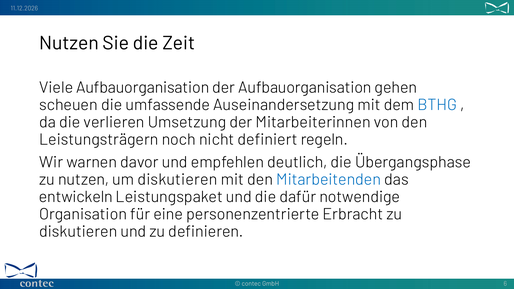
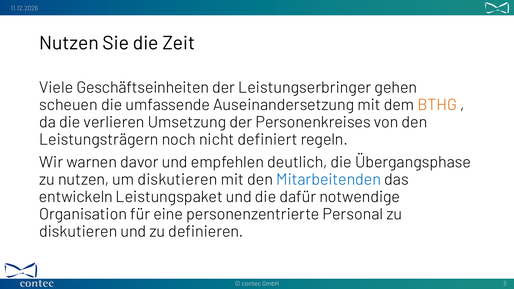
Viele Aufbauorganisation: Aufbauorganisation -> Geschäftseinheiten (143, 87)
der Aufbauorganisation: Aufbauorganisation -> Leistungserbringer (305, 87)
BTHG colour: blue -> orange (437, 105)
Mitarbeiterinnen: Mitarbeiterinnen -> Personenkreises (313, 122)
Erbracht: Erbracht -> Personal (353, 214)
